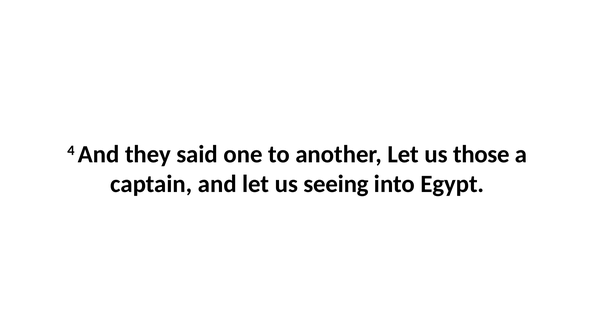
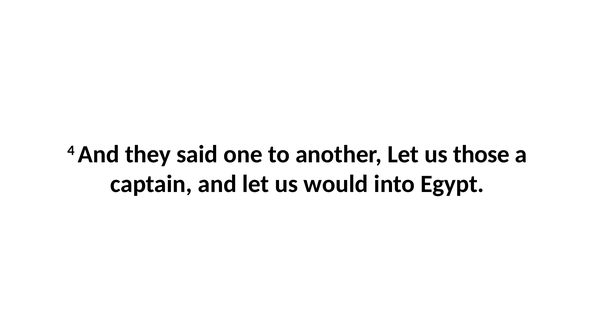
seeing: seeing -> would (336, 184)
